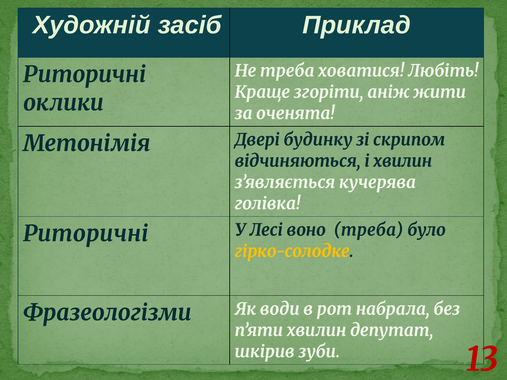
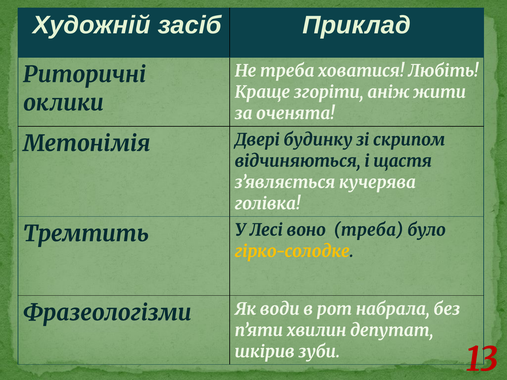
і хвилин: хвилин -> щастя (403, 161)
Риторичні: Риторичні -> Тремтить (86, 234)
